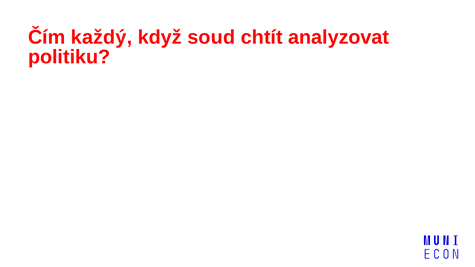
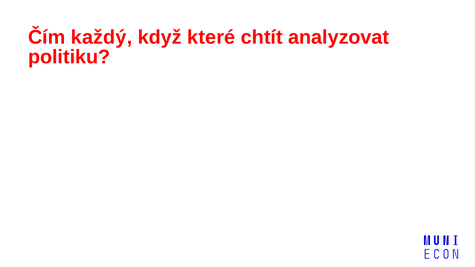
soud: soud -> které (211, 37)
